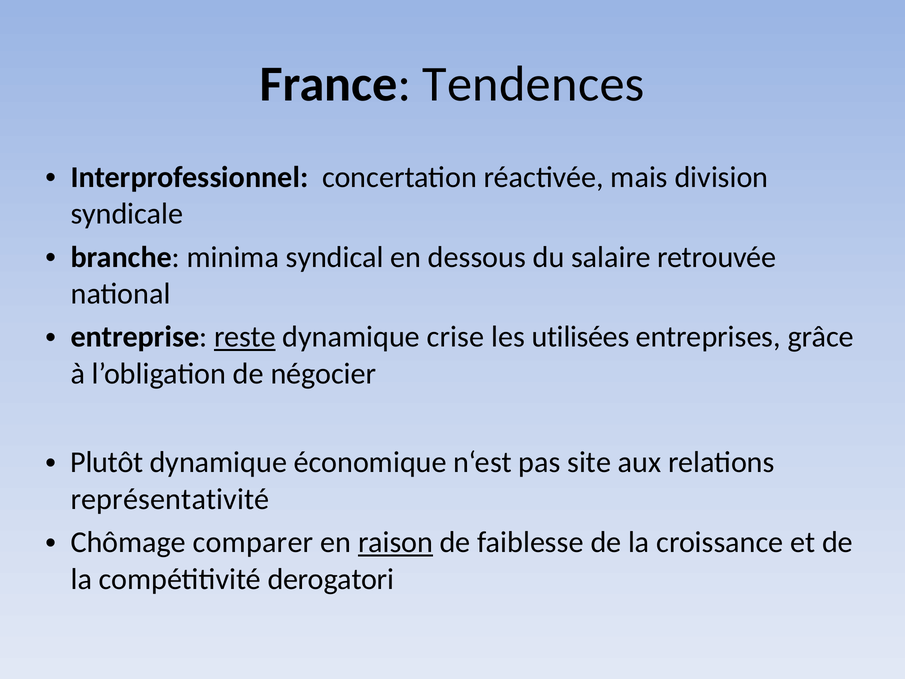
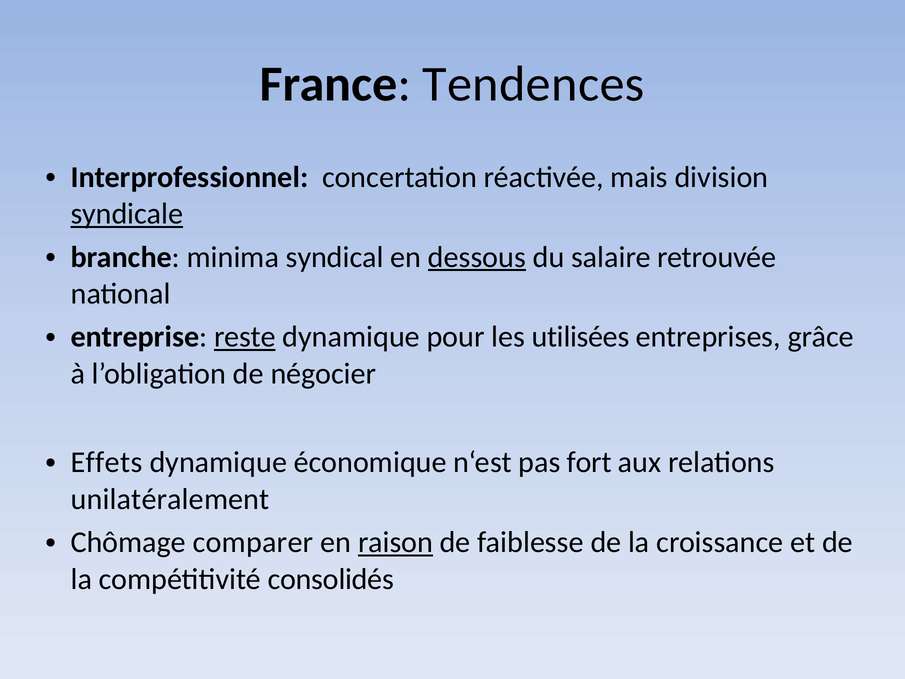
syndicale underline: none -> present (127, 214)
dessous underline: none -> present (477, 257)
crise: crise -> pour (456, 337)
Plutôt: Plutôt -> Effets (107, 462)
site: site -> fort (589, 462)
représentativité: représentativité -> unilatéralement (170, 499)
derogatori: derogatori -> consolidés (331, 579)
